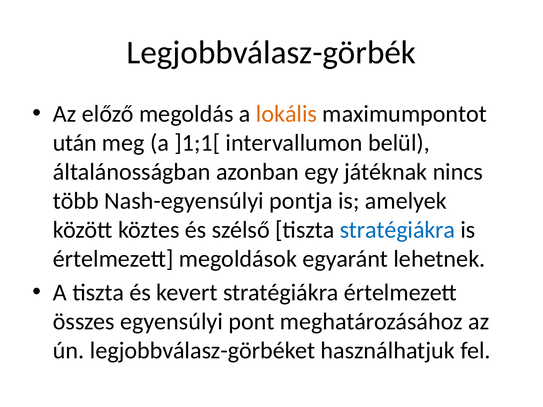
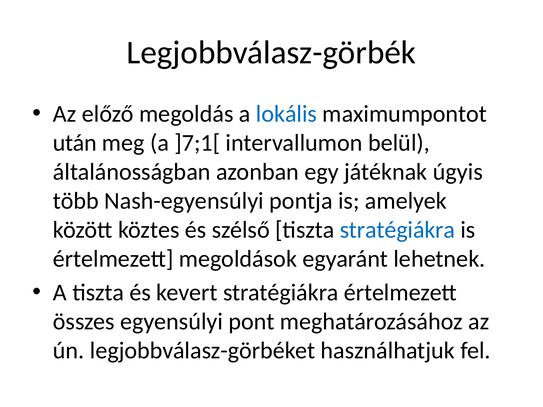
lokális colour: orange -> blue (286, 114)
]1;1[: ]1;1[ -> ]7;1[ (197, 143)
nincs: nincs -> úgyis (458, 172)
